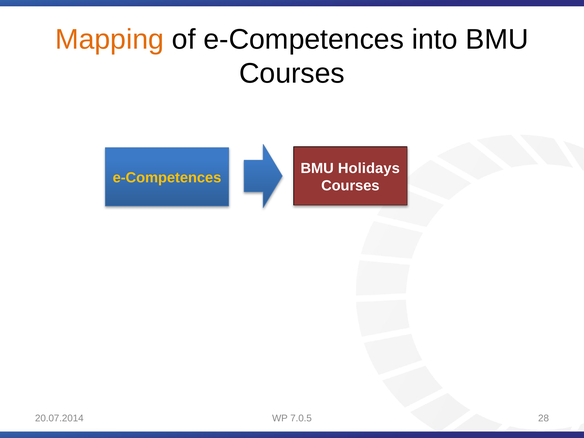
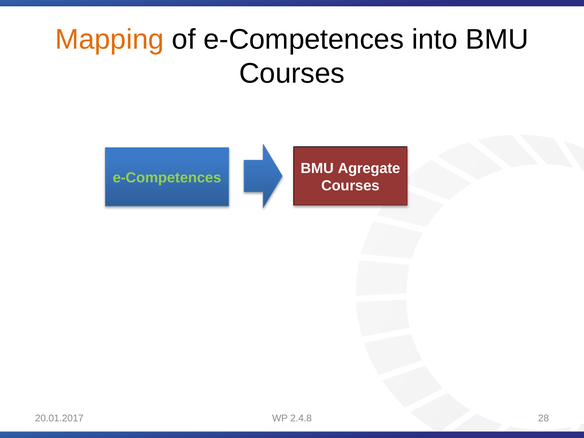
Holidays: Holidays -> Agregate (369, 168)
e-Competences colour: yellow -> light green (167, 178)
20.07.2014: 20.07.2014 -> 20.01.2017 (59, 418)
7.0.5: 7.0.5 -> 2.4.8 (301, 418)
